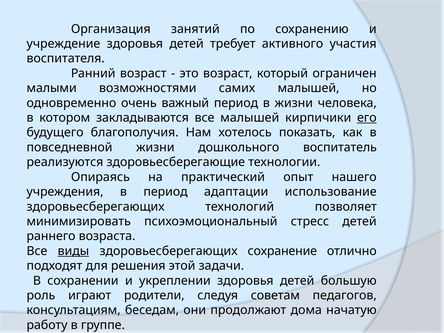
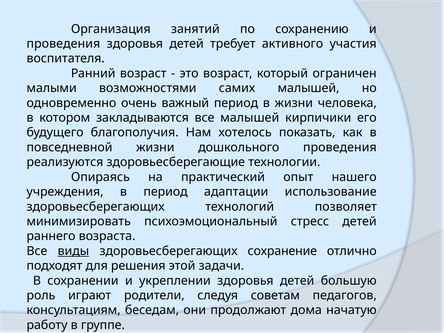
учреждение: учреждение -> проведения (63, 44)
его underline: present -> none (367, 118)
дошкольного воспитатель: воспитатель -> проведения (340, 147)
